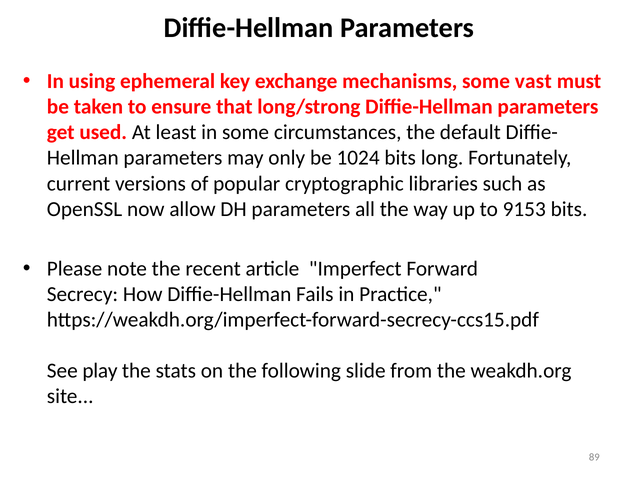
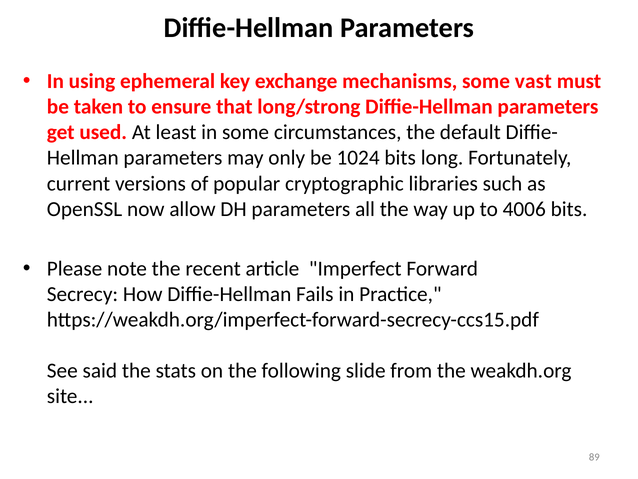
9153: 9153 -> 4006 (524, 209)
play: play -> said (100, 370)
